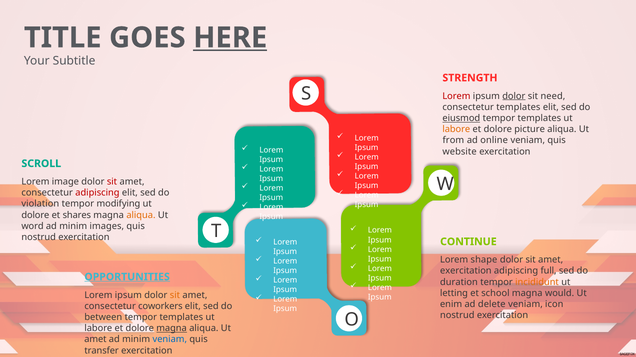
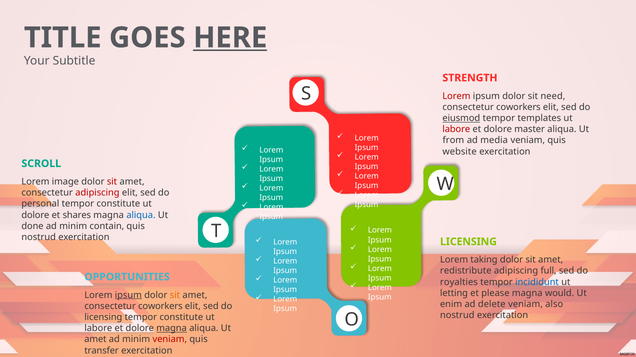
dolor underline: present -> none (514, 96)
templates: templates -> coworkers (518, 107)
labore colour: orange -> red (456, 130)
picture: picture -> master (530, 130)
online: online -> media (494, 141)
violation: violation -> personal (40, 204)
modifying: modifying -> constitute (118, 204)
aliqua colour: orange -> blue (141, 215)
word: word -> done (32, 227)
images: images -> contain (107, 227)
CONTINUE: CONTINUE -> LICENSING (468, 242)
shape: shape -> taking (484, 260)
exercitation: exercitation -> redistribute (466, 271)
OPPORTUNITIES underline: present -> none (127, 277)
duration: duration -> royalties (459, 283)
incididunt colour: orange -> blue (537, 283)
school: school -> please (495, 294)
ipsum underline: none -> present (128, 296)
icon: icon -> also (554, 305)
between: between -> licensing (103, 318)
templates: templates -> constitute (181, 318)
veniam colour: blue -> red (170, 340)
